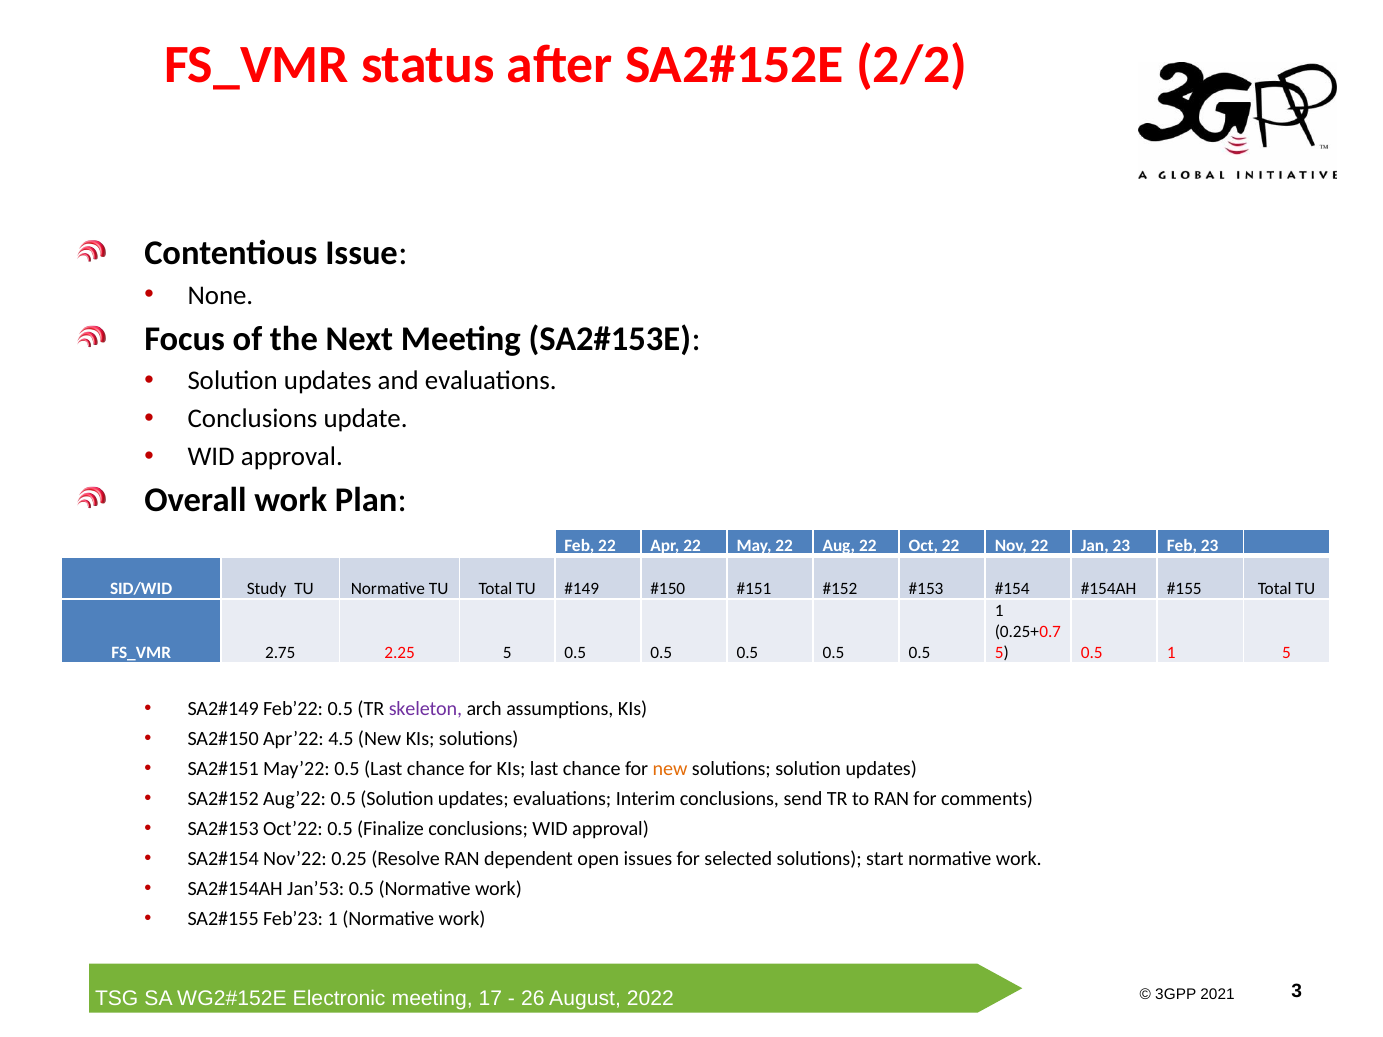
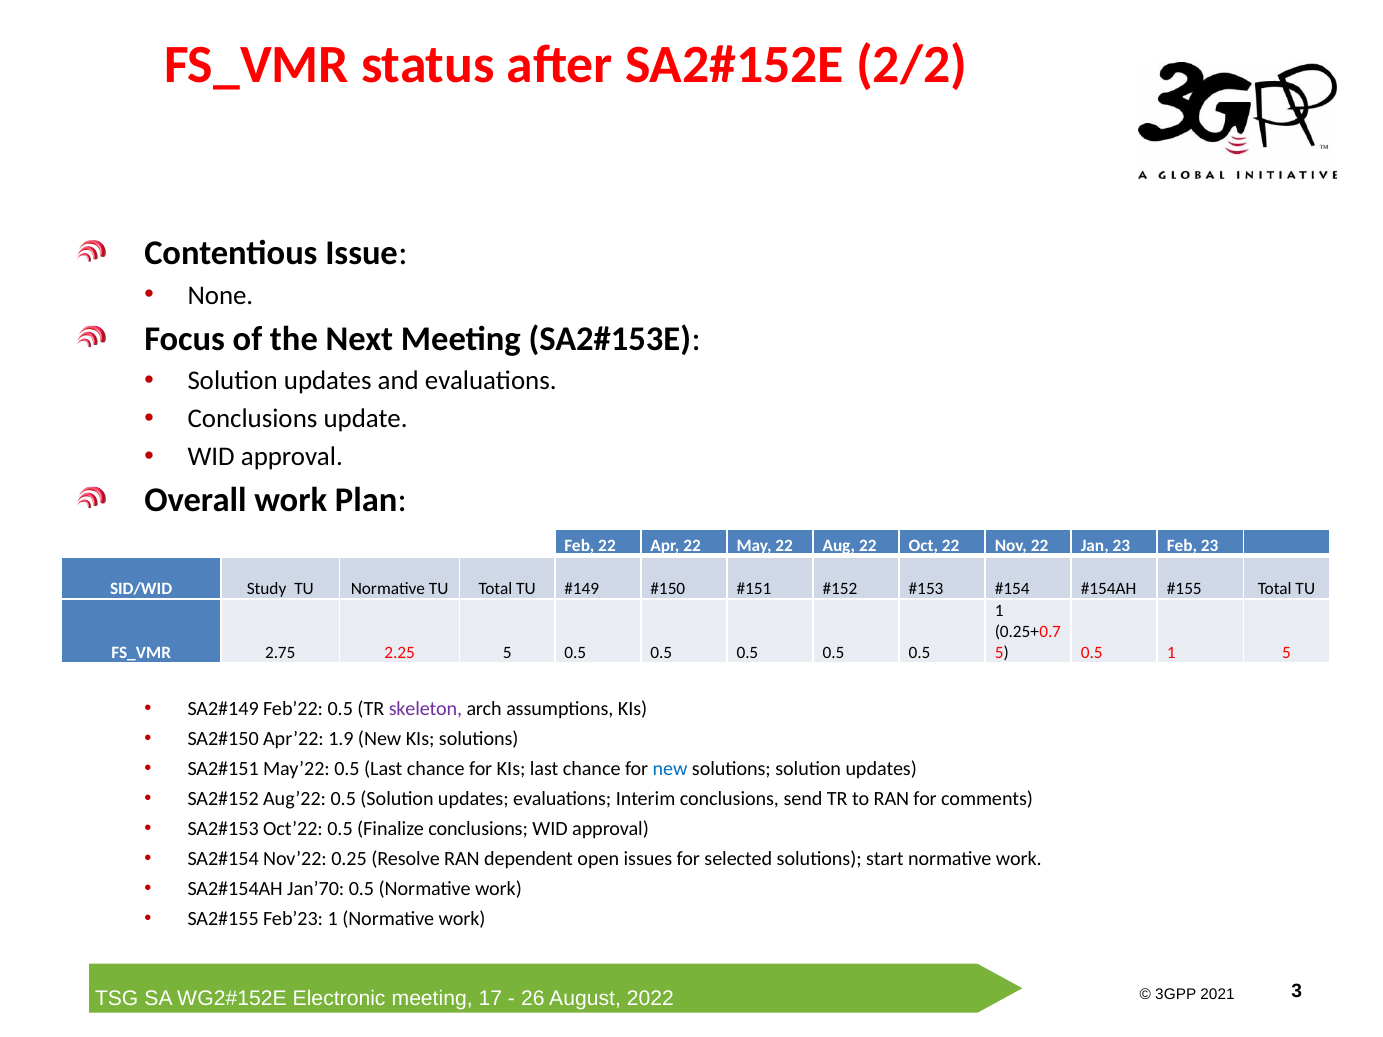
4.5: 4.5 -> 1.9 (341, 739)
new colour: orange -> blue (670, 769)
Jan’53: Jan’53 -> Jan’70 (316, 889)
